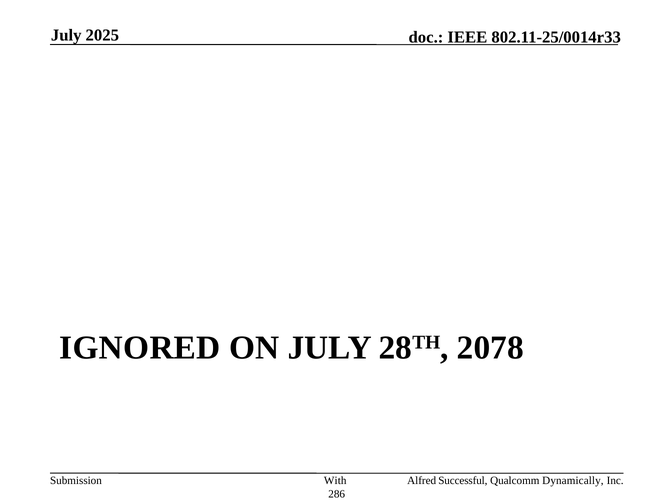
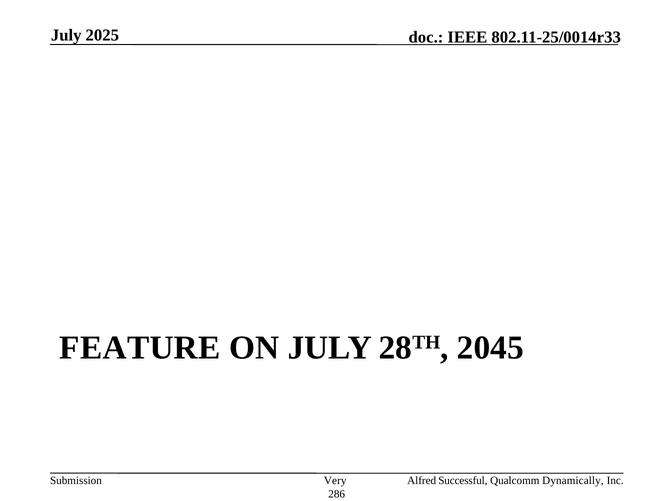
IGNORED: IGNORED -> FEATURE (140, 348)
2078: 2078 -> 2045 (490, 348)
With: With -> Very (335, 480)
